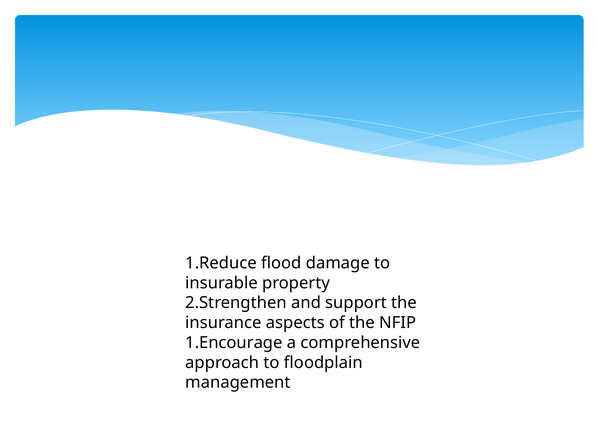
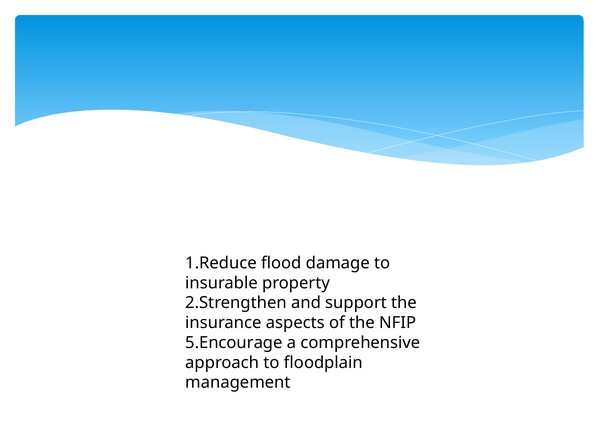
1.Encourage: 1.Encourage -> 5.Encourage (234, 343)
